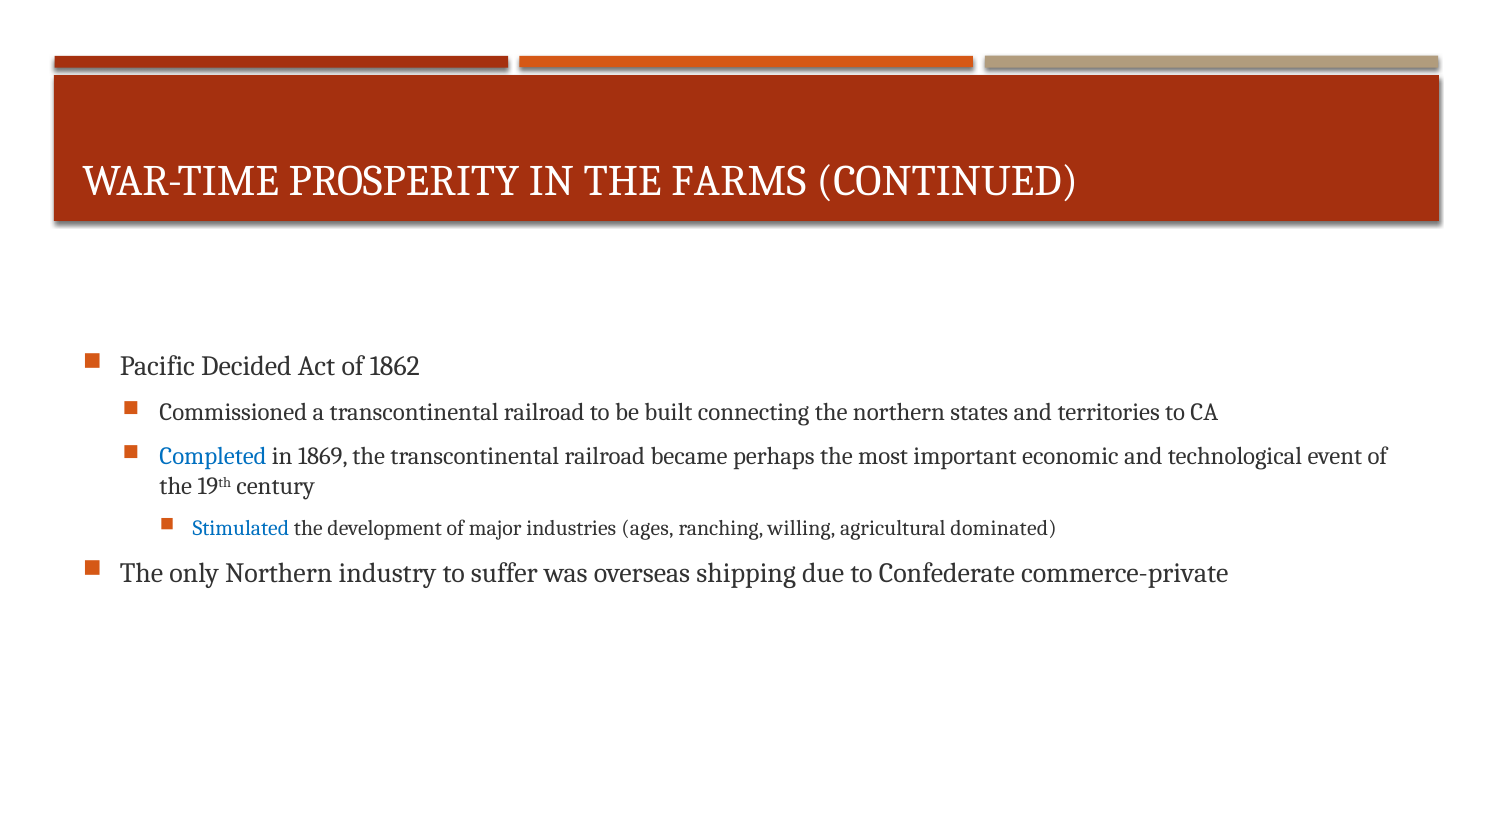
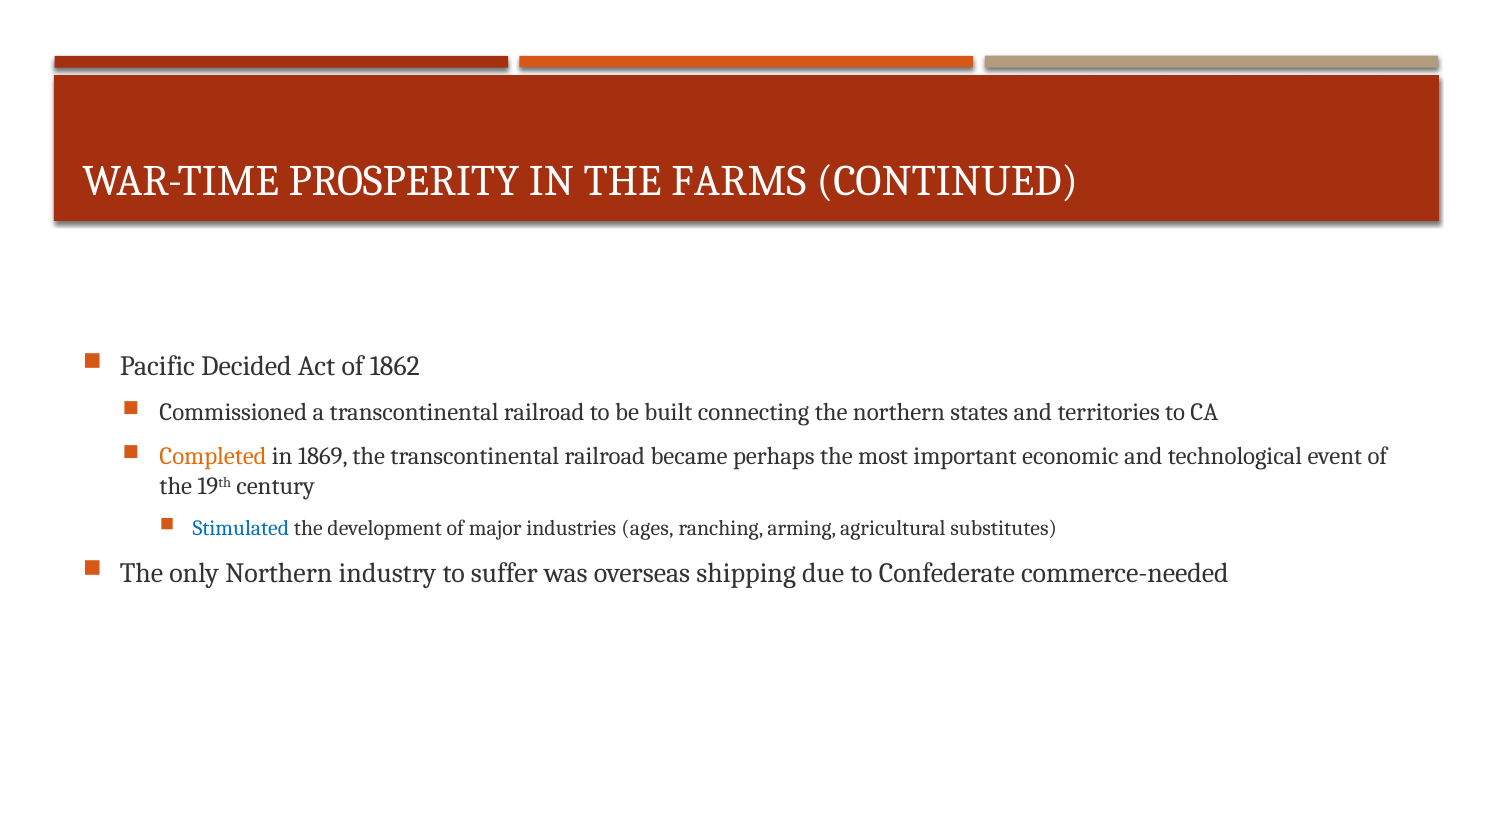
Completed colour: blue -> orange (213, 457)
willing: willing -> arming (802, 528)
dominated: dominated -> substitutes (1004, 528)
commerce-private: commerce-private -> commerce-needed (1125, 573)
